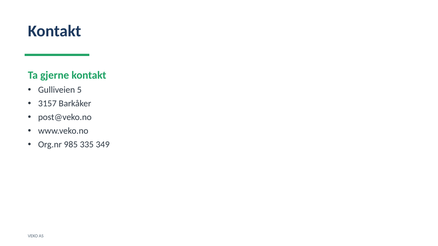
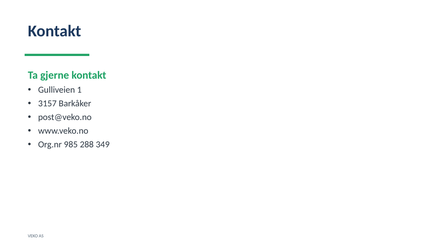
5: 5 -> 1 (79, 90)
335: 335 -> 288 (87, 145)
